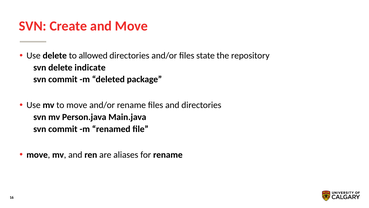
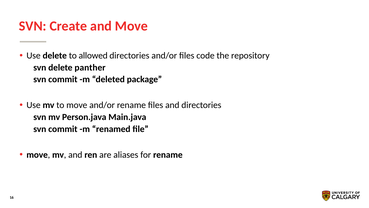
state: state -> code (205, 56)
indicate: indicate -> panther (90, 67)
